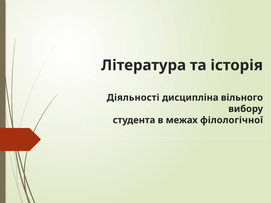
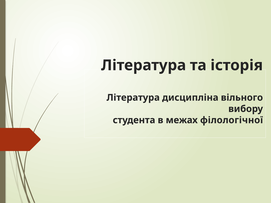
Діяльності: Діяльності -> Література (133, 98)
